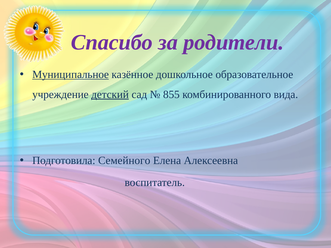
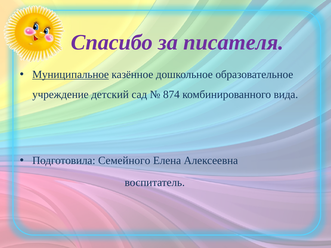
родители: родители -> писателя (234, 42)
детский underline: present -> none (110, 94)
855: 855 -> 874 (171, 94)
